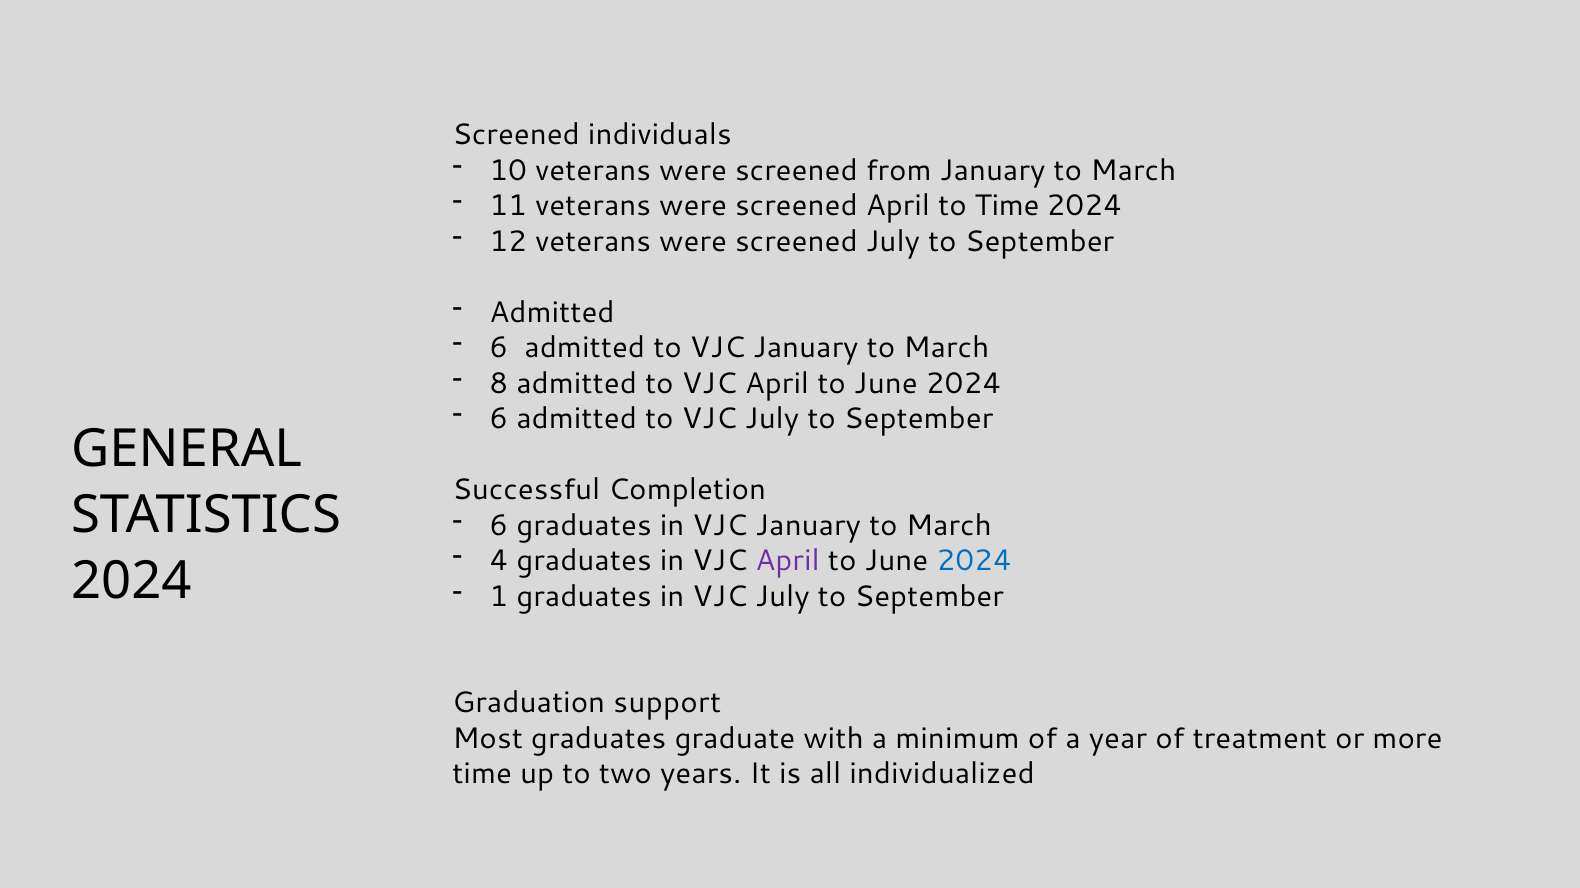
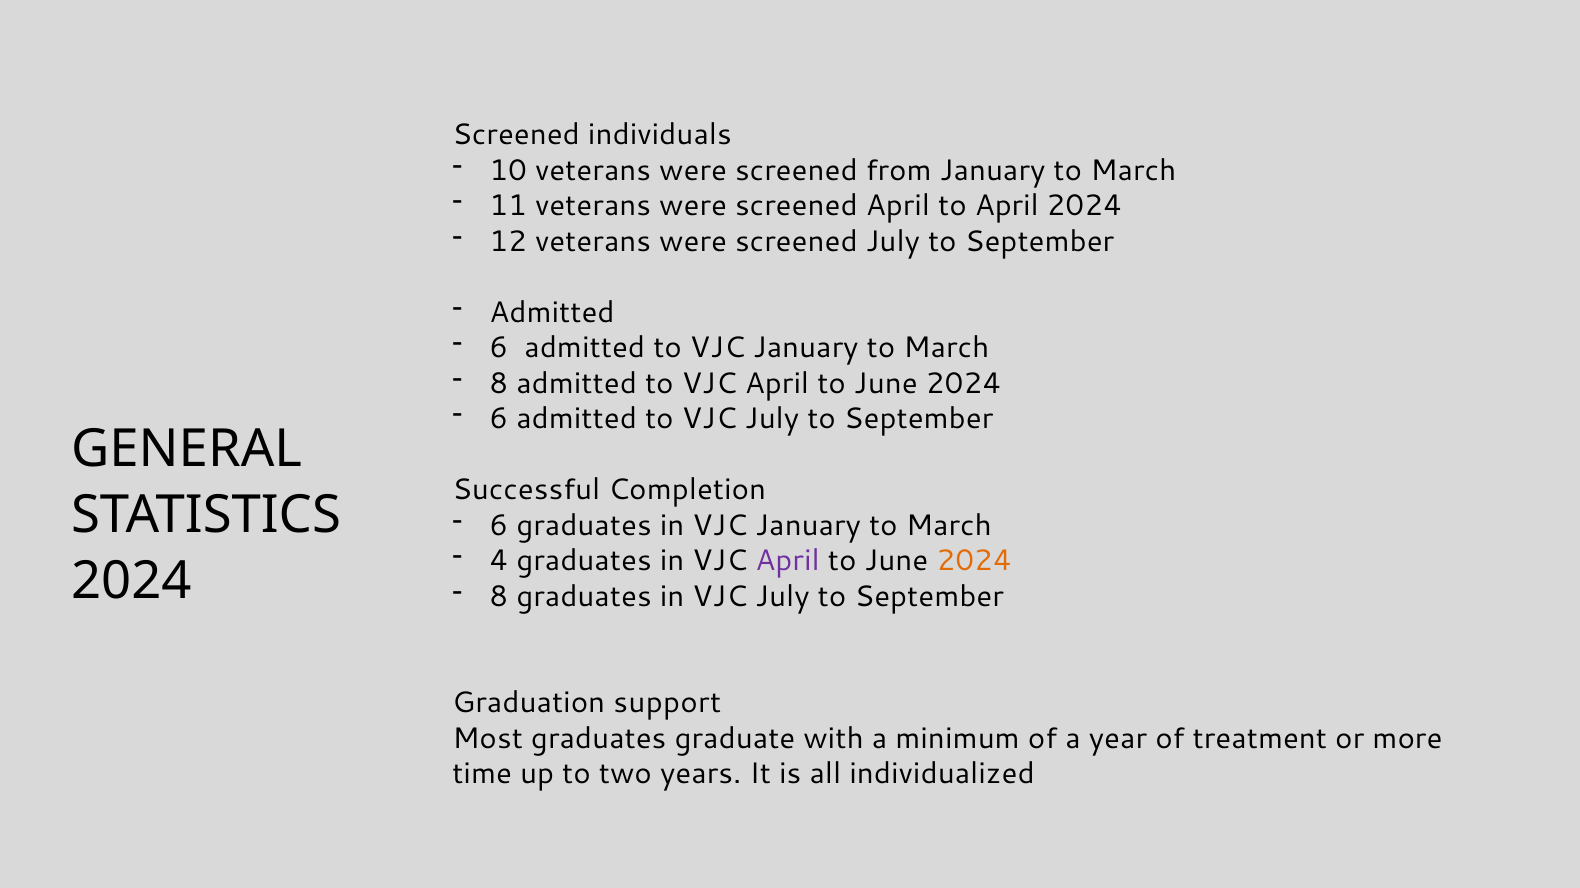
to Time: Time -> April (1007, 206)
2024 colour: blue -> orange (974, 561)
1: 1 -> 8 (499, 597)
